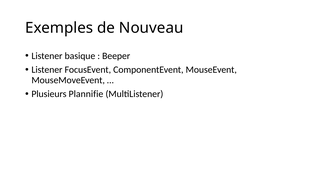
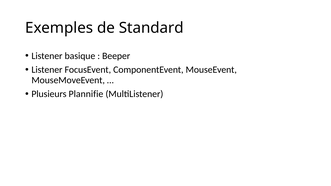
Nouveau: Nouveau -> Standard (151, 28)
